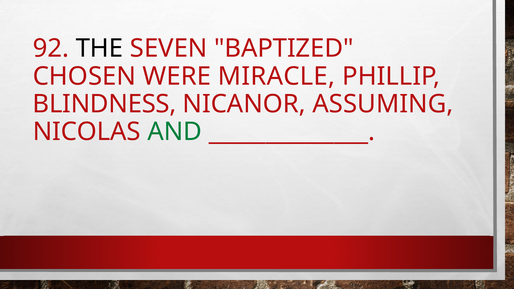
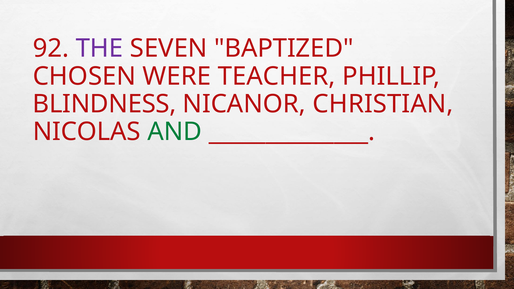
THE colour: black -> purple (99, 48)
MIRACLE: MIRACLE -> TEACHER (277, 76)
ASSUMING: ASSUMING -> CHRISTIAN (383, 104)
